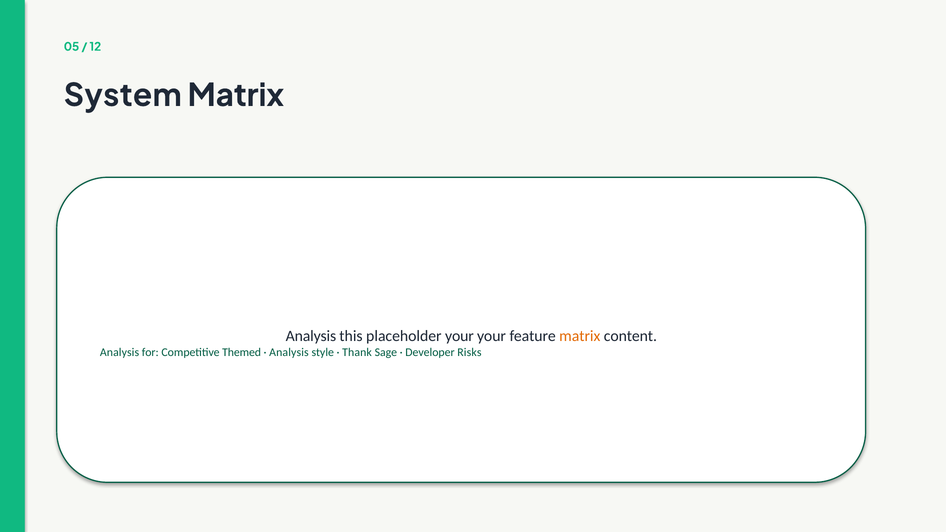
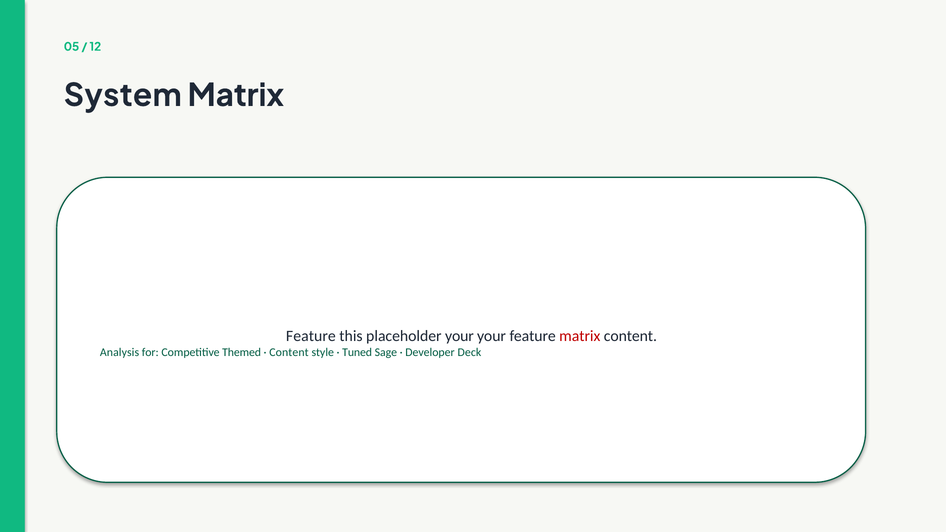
Analysis: Analysis -> Feature (311, 336)
matrix colour: orange -> red (580, 336)
Analysis: Analysis -> Content (289, 353)
Thank: Thank -> Tuned (357, 353)
Risks: Risks -> Deck (469, 353)
